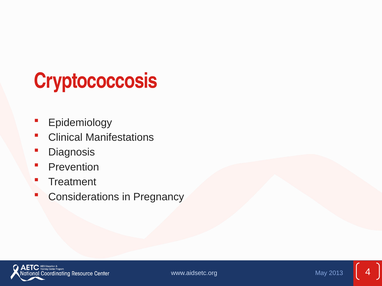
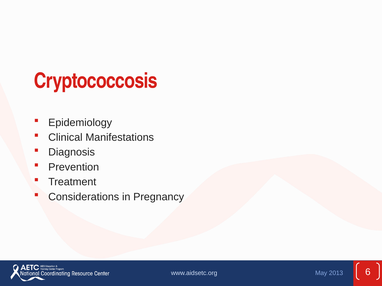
4: 4 -> 6 (368, 272)
